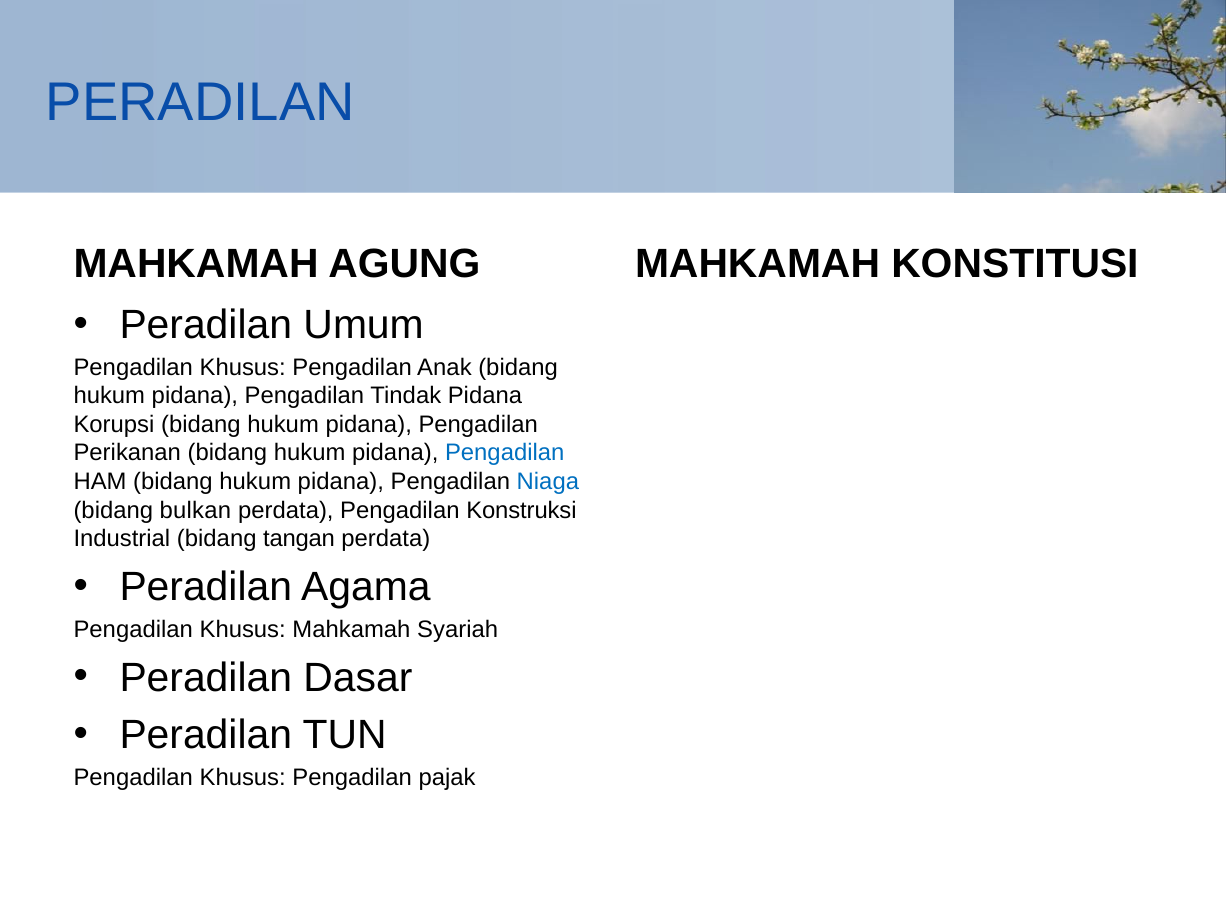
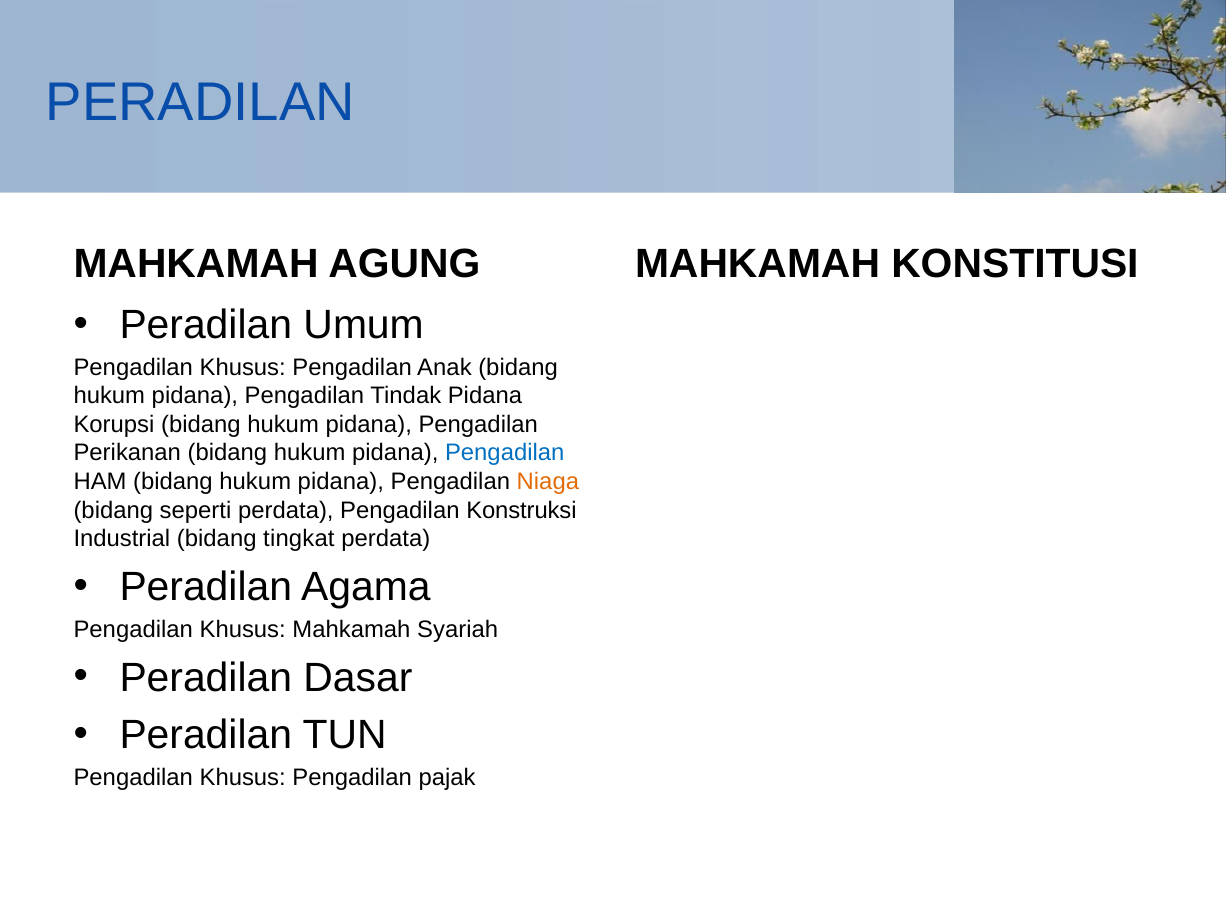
Niaga colour: blue -> orange (548, 482)
bulkan: bulkan -> seperti (196, 511)
tangan: tangan -> tingkat (299, 539)
